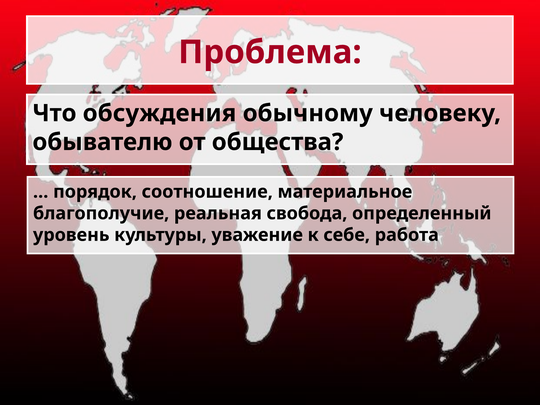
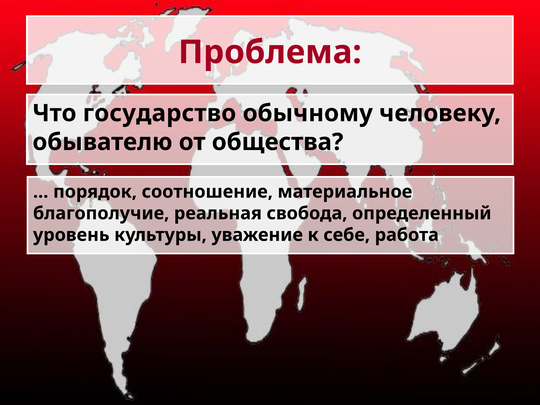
обсуждения: обсуждения -> государство (159, 113)
